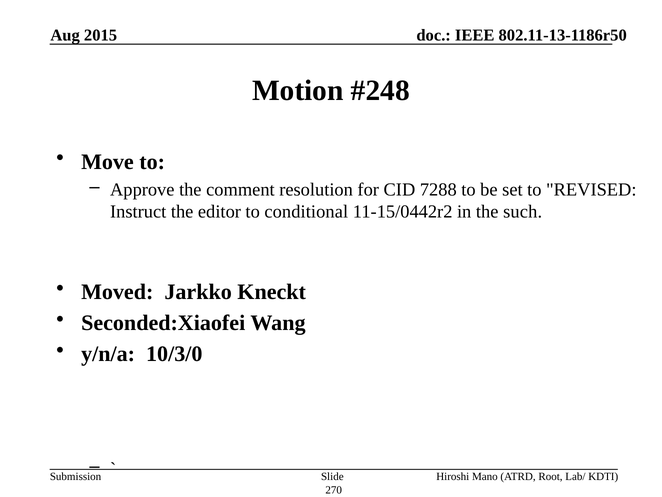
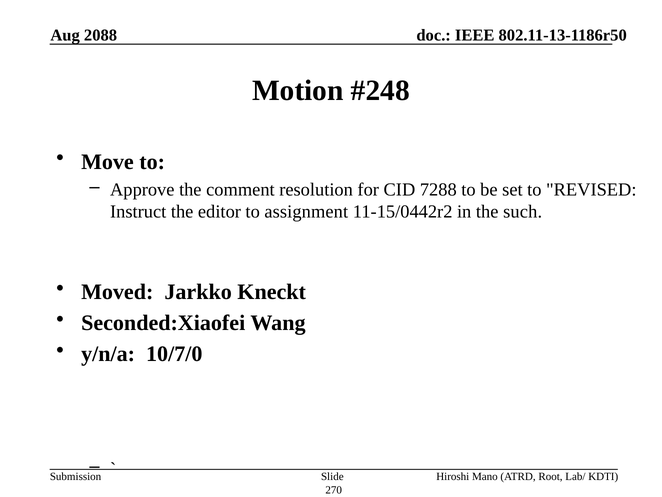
2015: 2015 -> 2088 (101, 35)
conditional: conditional -> assignment (306, 211)
10/3/0: 10/3/0 -> 10/7/0 (174, 354)
